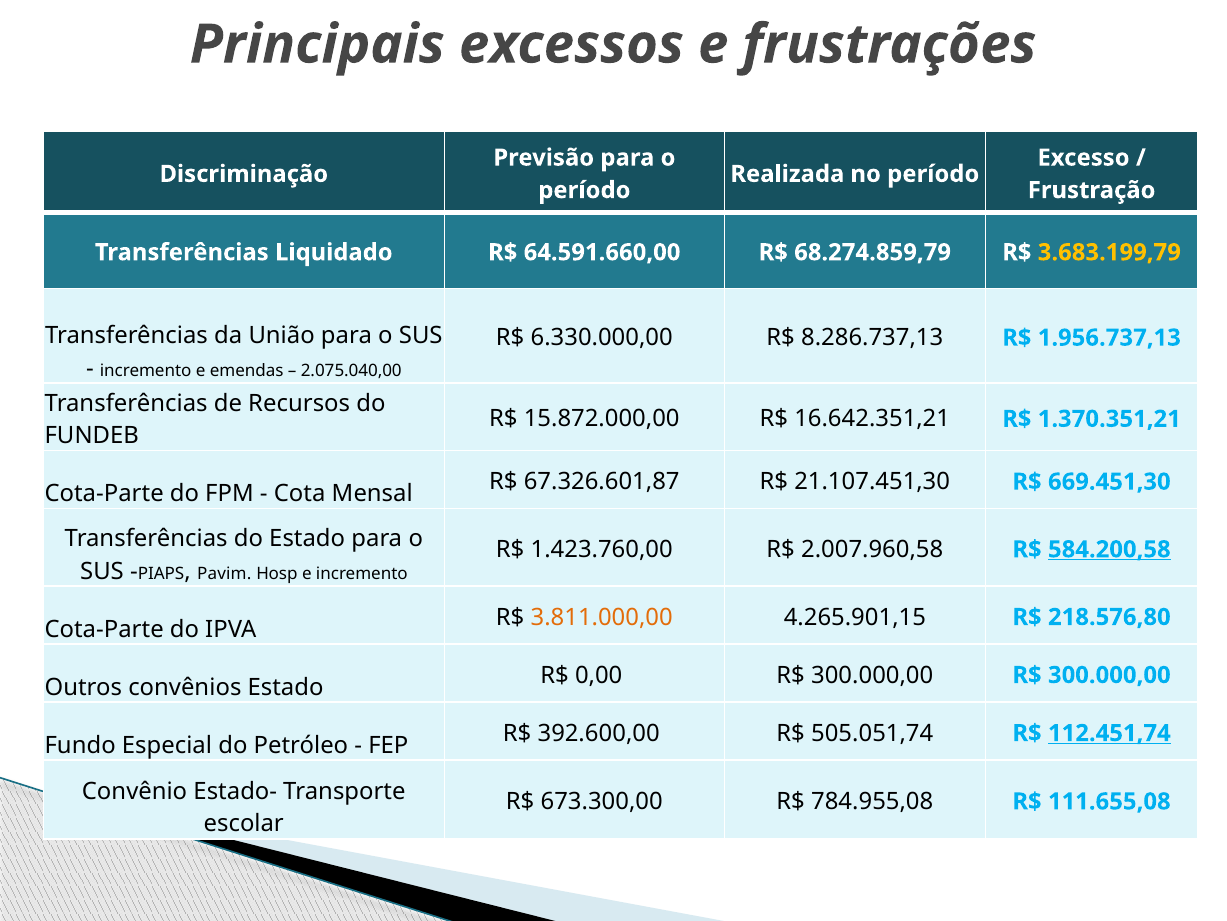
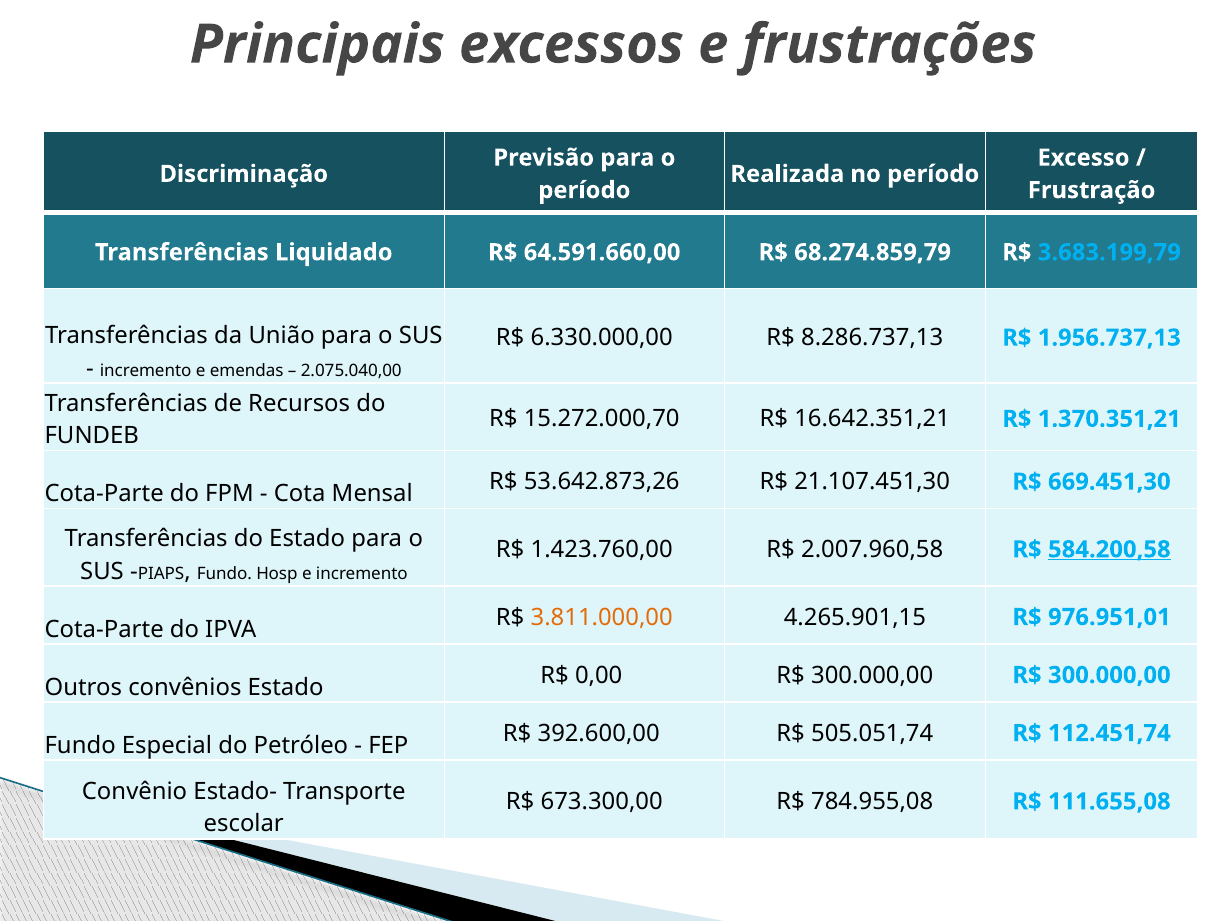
3.683.199,79 colour: yellow -> light blue (1109, 252)
15.872.000,00: 15.872.000,00 -> 15.272.000,70 (602, 419)
67.326.601,87: 67.326.601,87 -> 53.642.873,26 (602, 481)
Pavim: Pavim -> Fundo (224, 573)
218.576,80: 218.576,80 -> 976.951,01 (1109, 617)
112.451,74 underline: present -> none (1109, 733)
